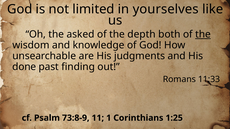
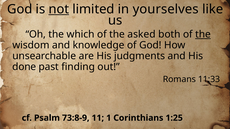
not underline: none -> present (59, 9)
asked: asked -> which (81, 34)
depth: depth -> asked (142, 34)
